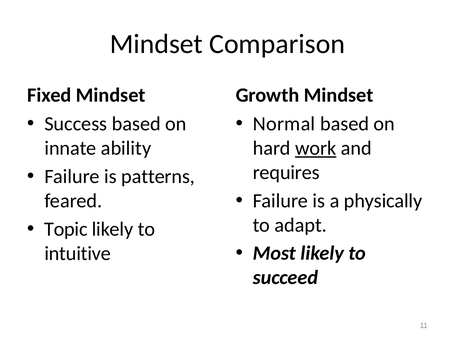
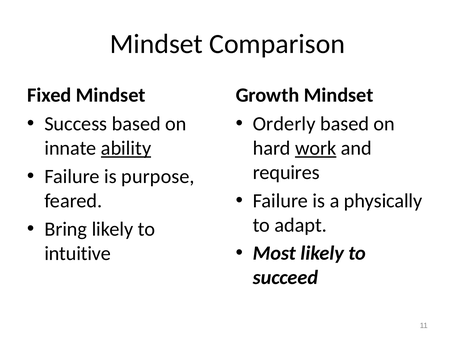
Normal: Normal -> Orderly (284, 124)
ability underline: none -> present (126, 148)
patterns: patterns -> purpose (158, 177)
Topic: Topic -> Bring (66, 229)
